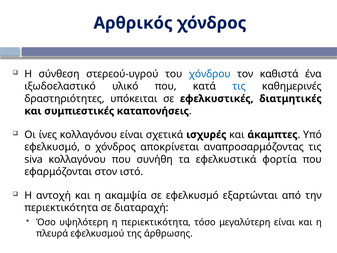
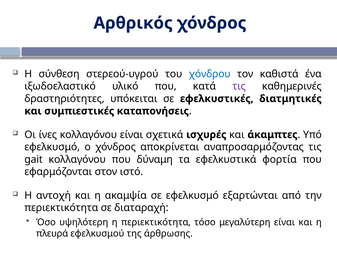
τις colour: blue -> purple (239, 86)
siva: siva -> gait (34, 159)
συνήθη: συνήθη -> δύναμη (155, 159)
